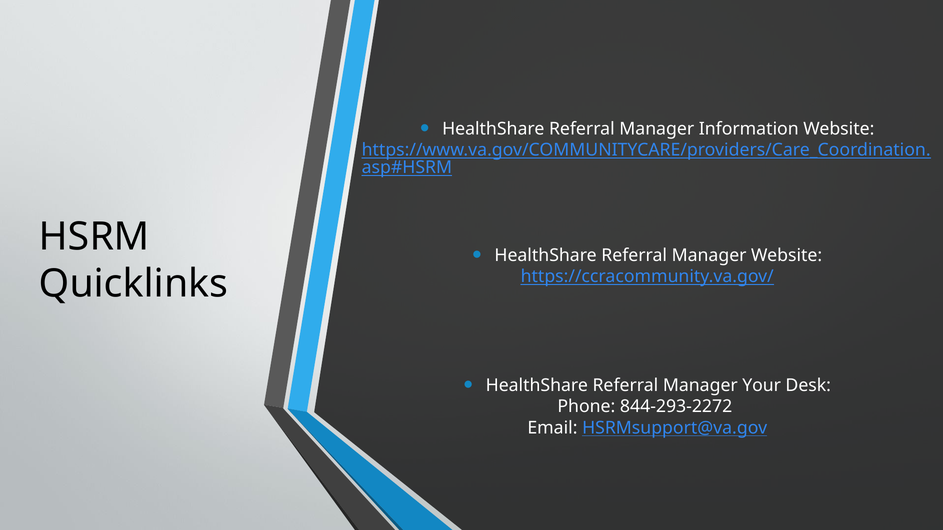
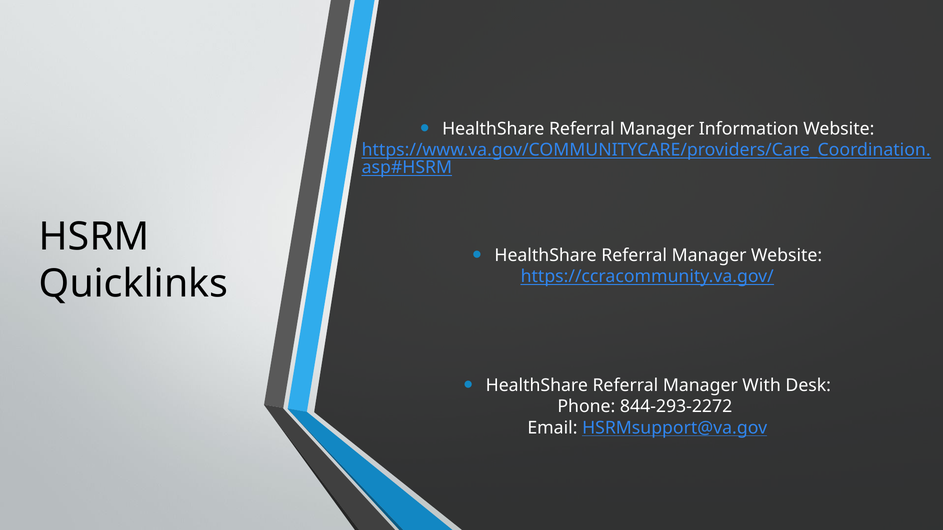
Your: Your -> With (762, 386)
